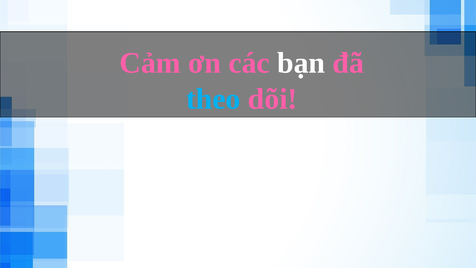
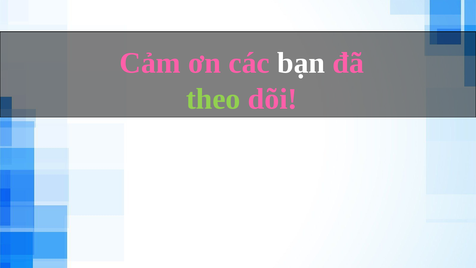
theo colour: light blue -> light green (213, 99)
